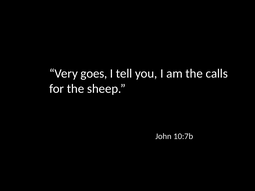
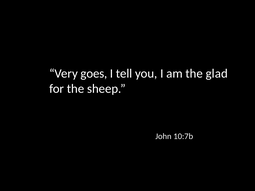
calls: calls -> glad (217, 74)
